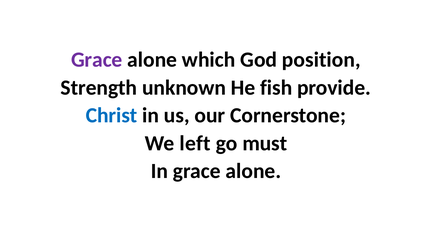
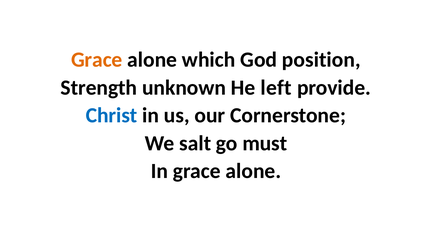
Grace colour: purple -> orange (97, 60)
fish: fish -> left (276, 87)
left: left -> salt (195, 143)
